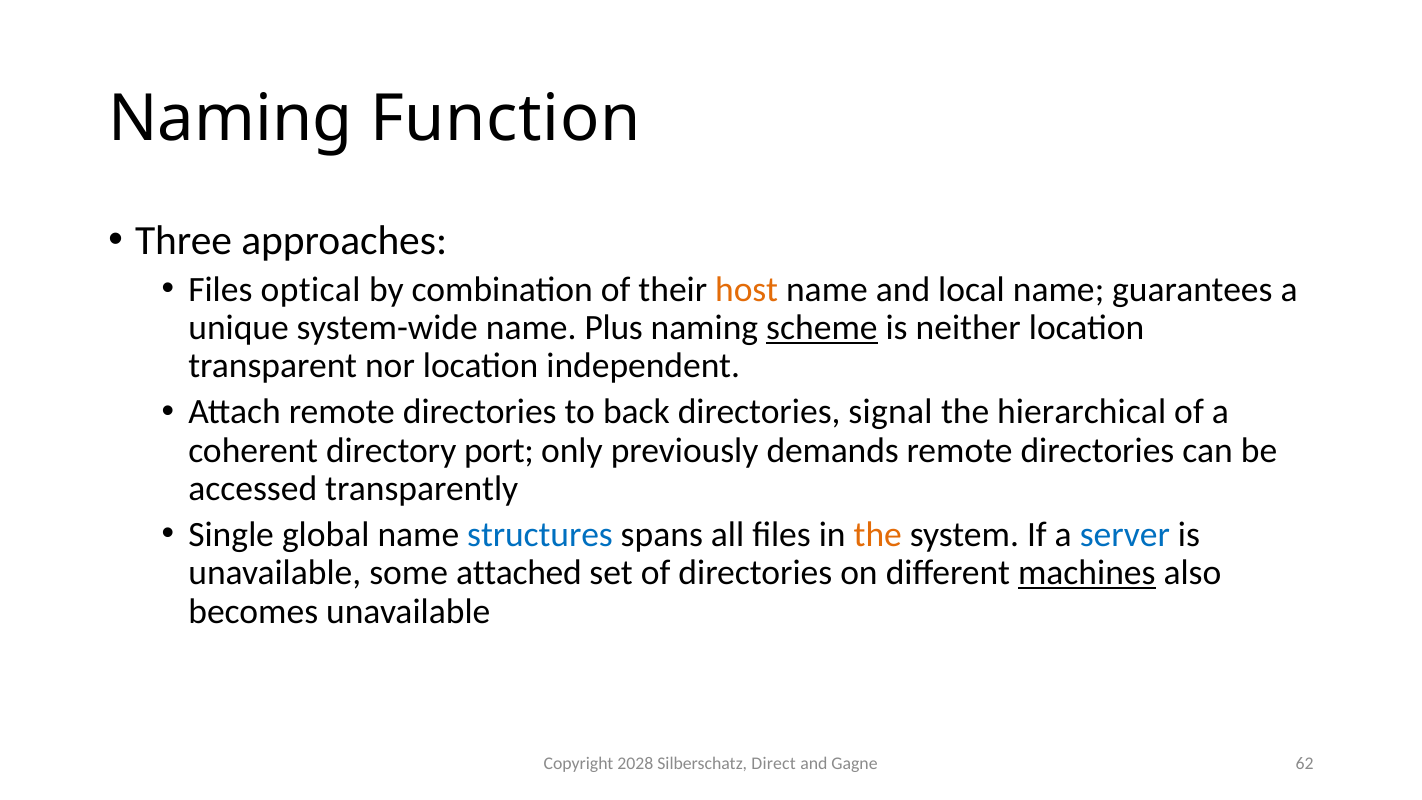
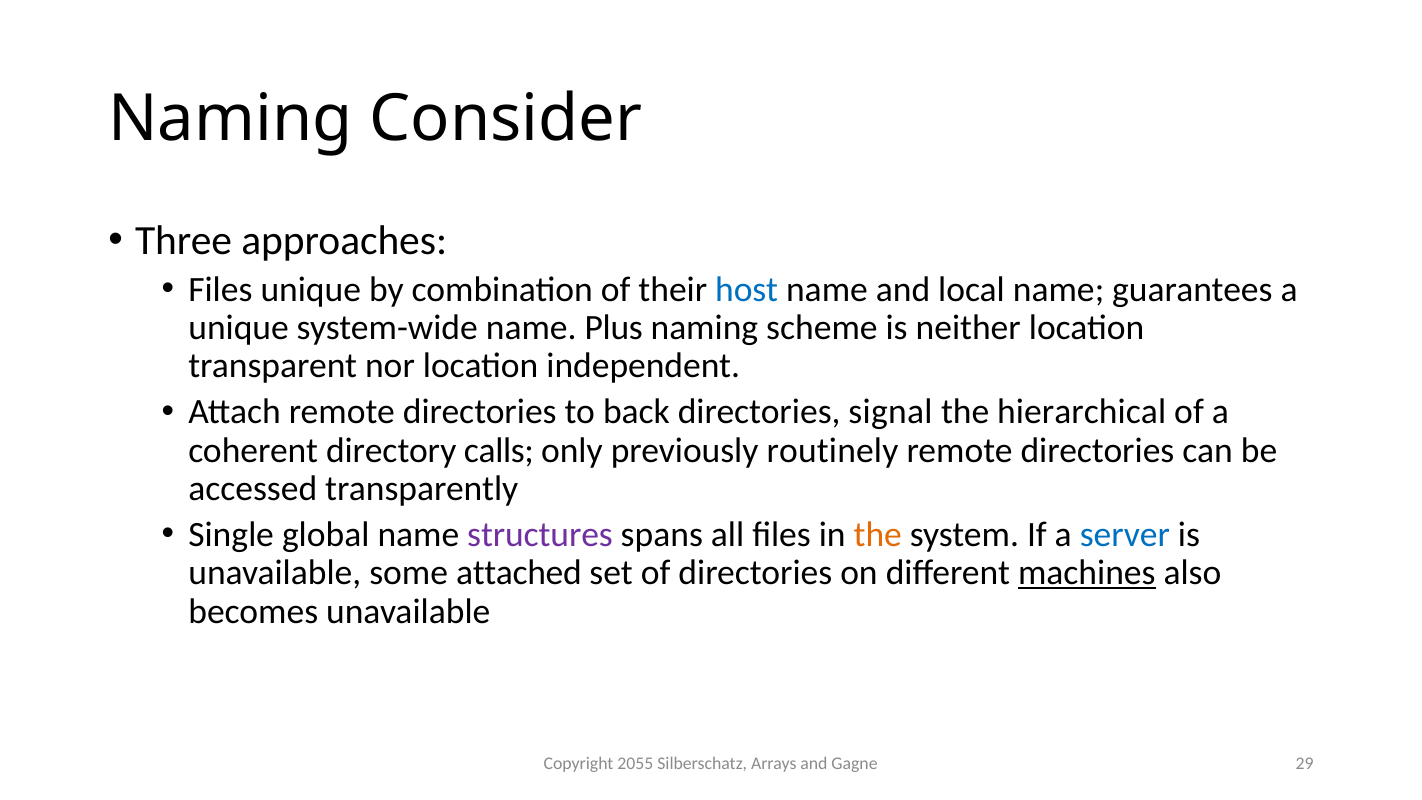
Function: Function -> Consider (506, 119)
Files optical: optical -> unique (311, 289)
host colour: orange -> blue (747, 289)
scheme underline: present -> none (822, 328)
port: port -> calls (499, 450)
demands: demands -> routinely (832, 450)
structures colour: blue -> purple (540, 534)
2028: 2028 -> 2055 (635, 764)
Direct: Direct -> Arrays (774, 764)
62: 62 -> 29 (1305, 764)
